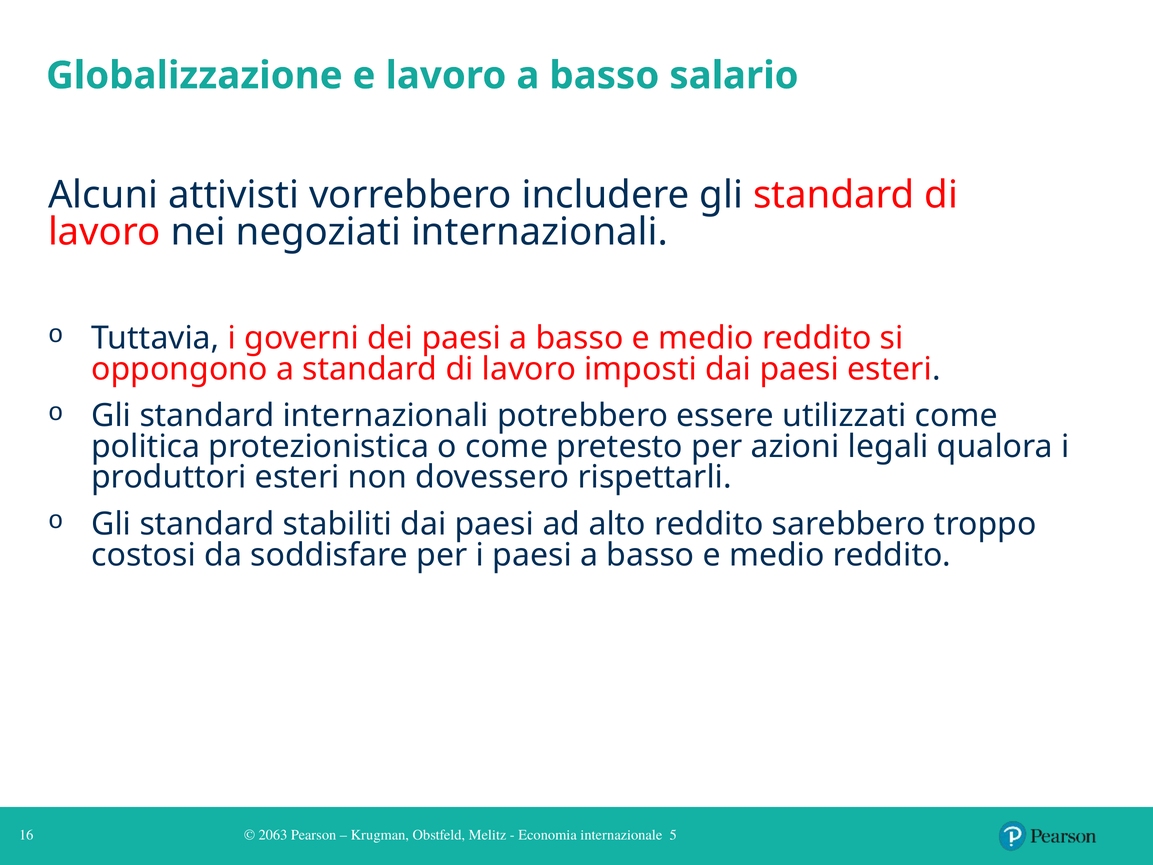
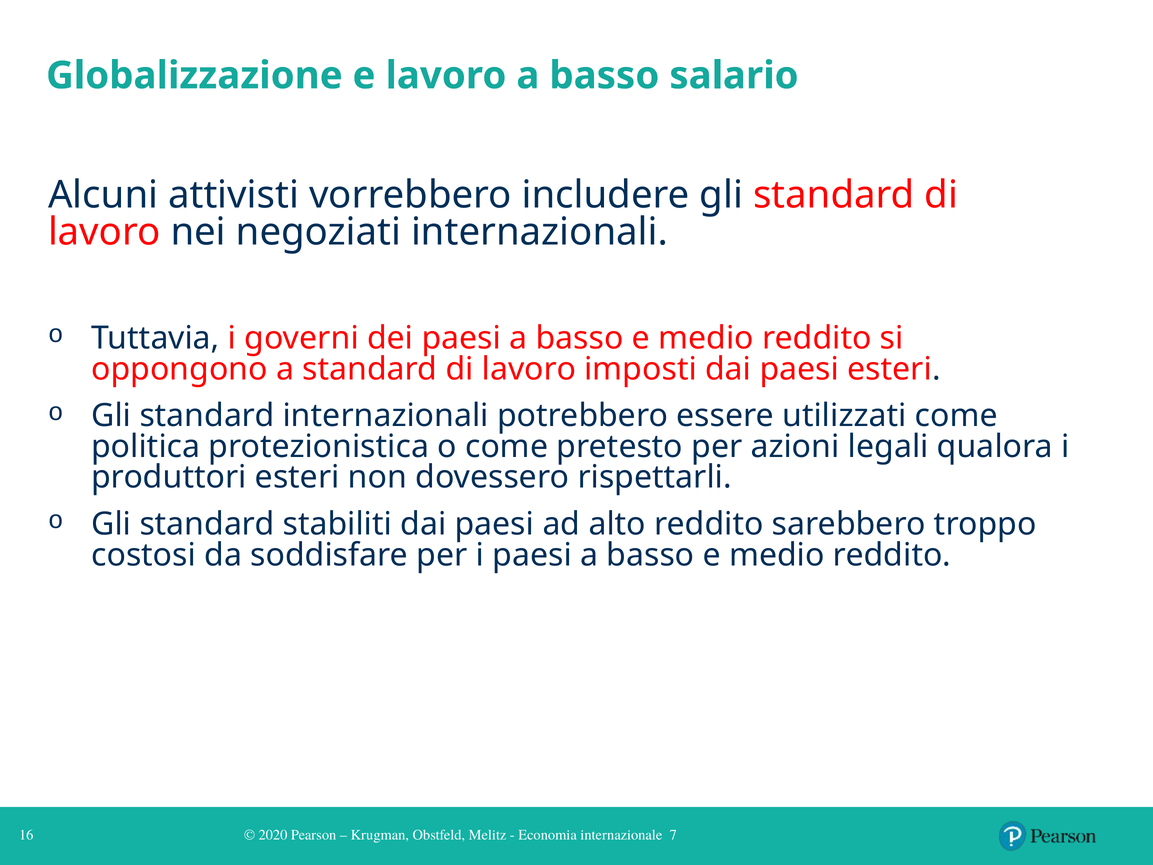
2063: 2063 -> 2020 (273, 835)
5: 5 -> 7 (673, 835)
